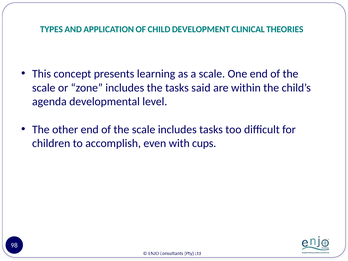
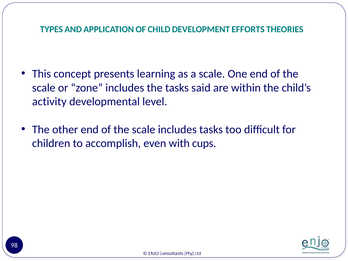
CLINICAL: CLINICAL -> EFFORTS (248, 29)
agenda: agenda -> activity (49, 102)
